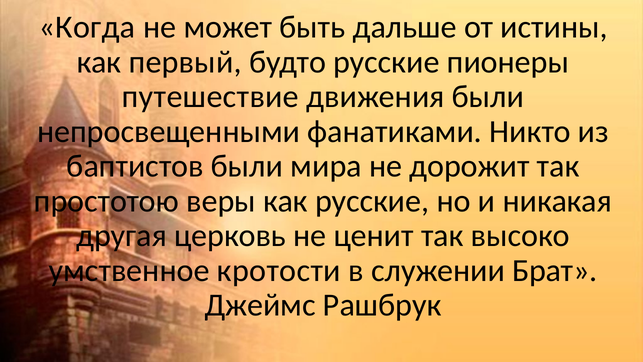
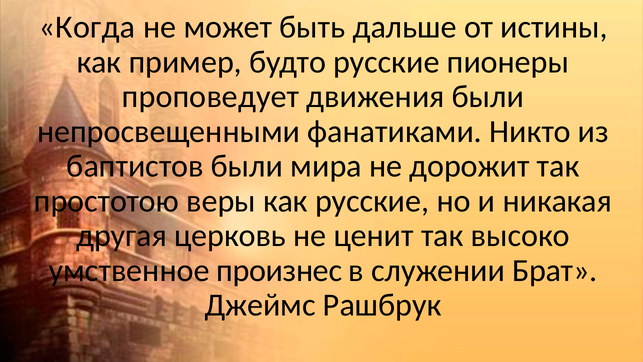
первый: первый -> пример (185, 62)
путешествие: путешествие -> проповедует (211, 97)
кротости: кротости -> произнес (279, 270)
